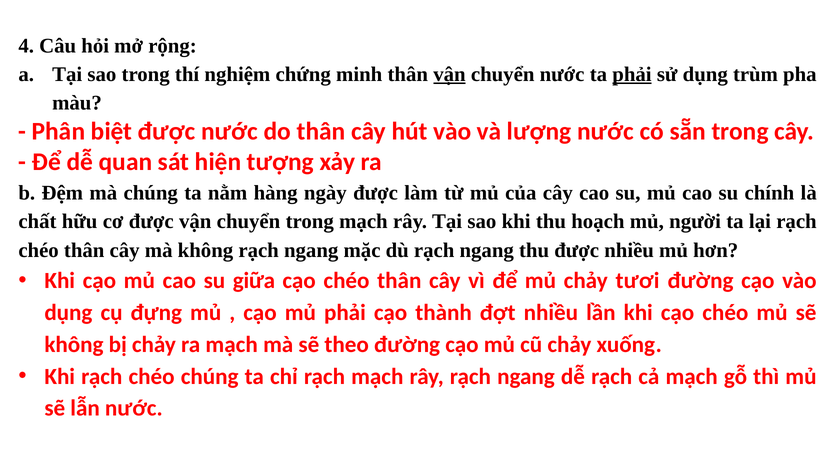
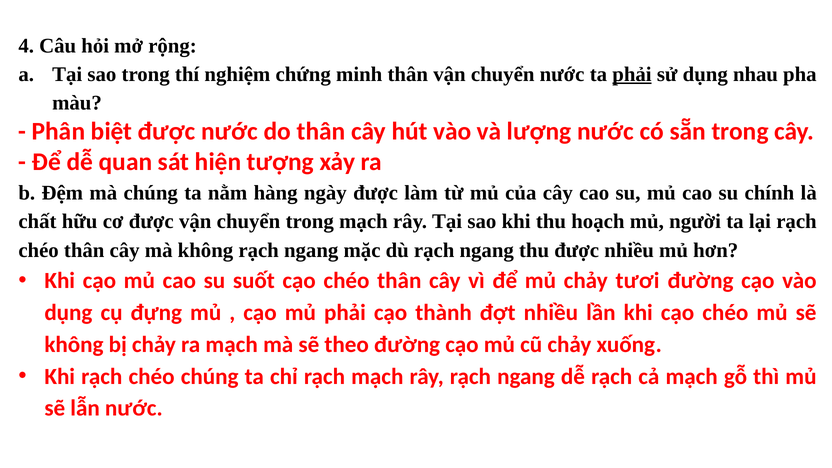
vận underline: present -> none (449, 74)
trùm: trùm -> nhau (755, 74)
giữa: giữa -> suốt (254, 281)
